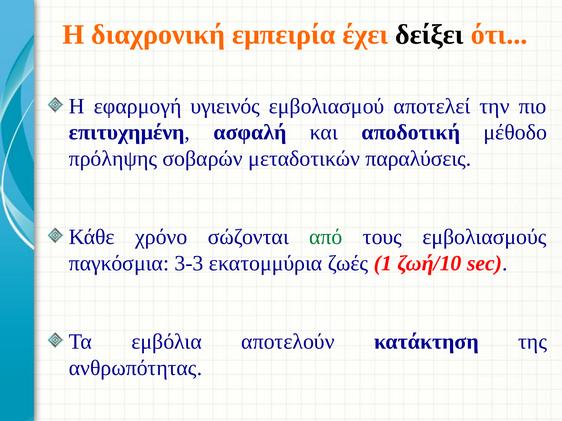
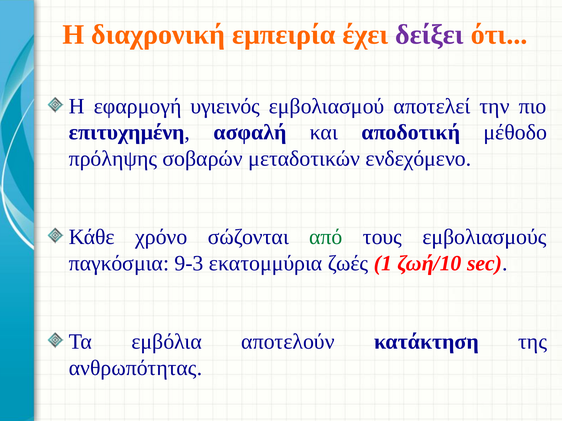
δείξει colour: black -> purple (429, 35)
παραλύσεις: παραλύσεις -> ενδεχόμενο (418, 159)
3-3: 3-3 -> 9-3 (189, 263)
